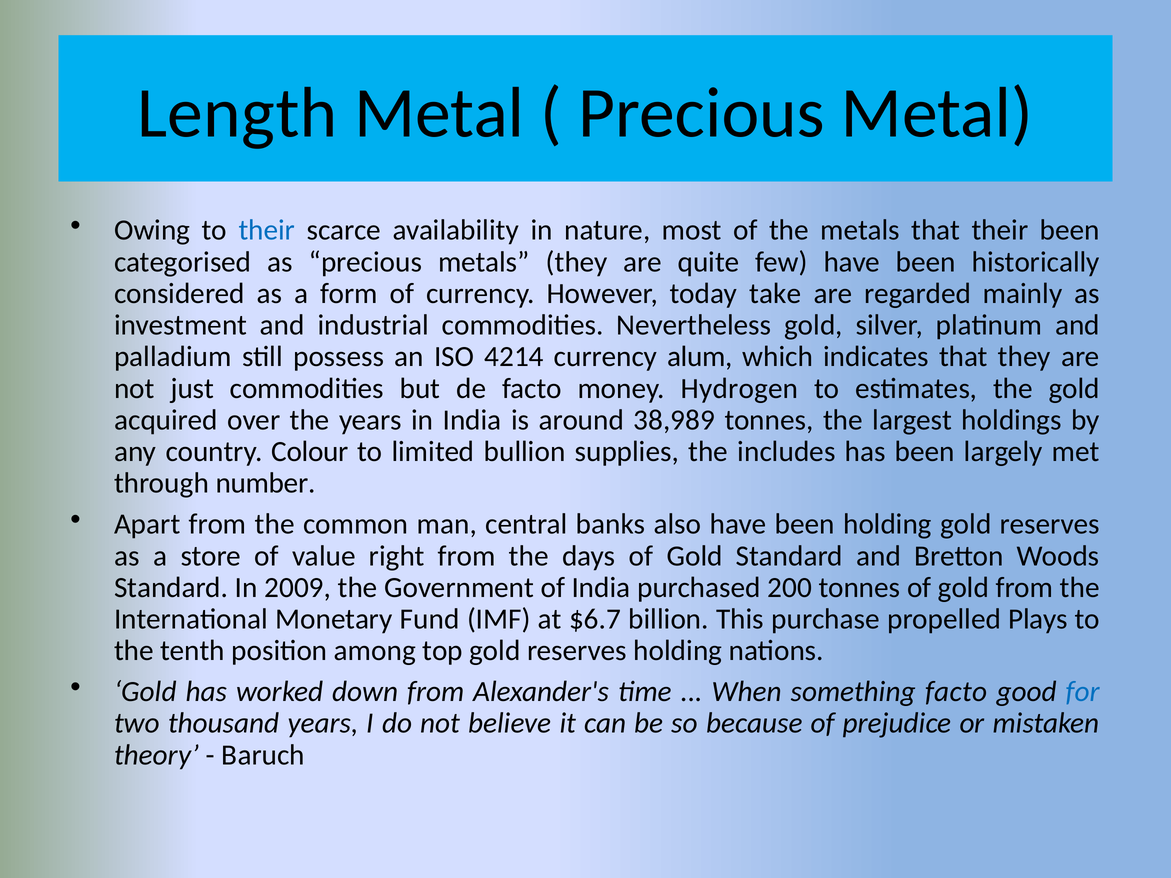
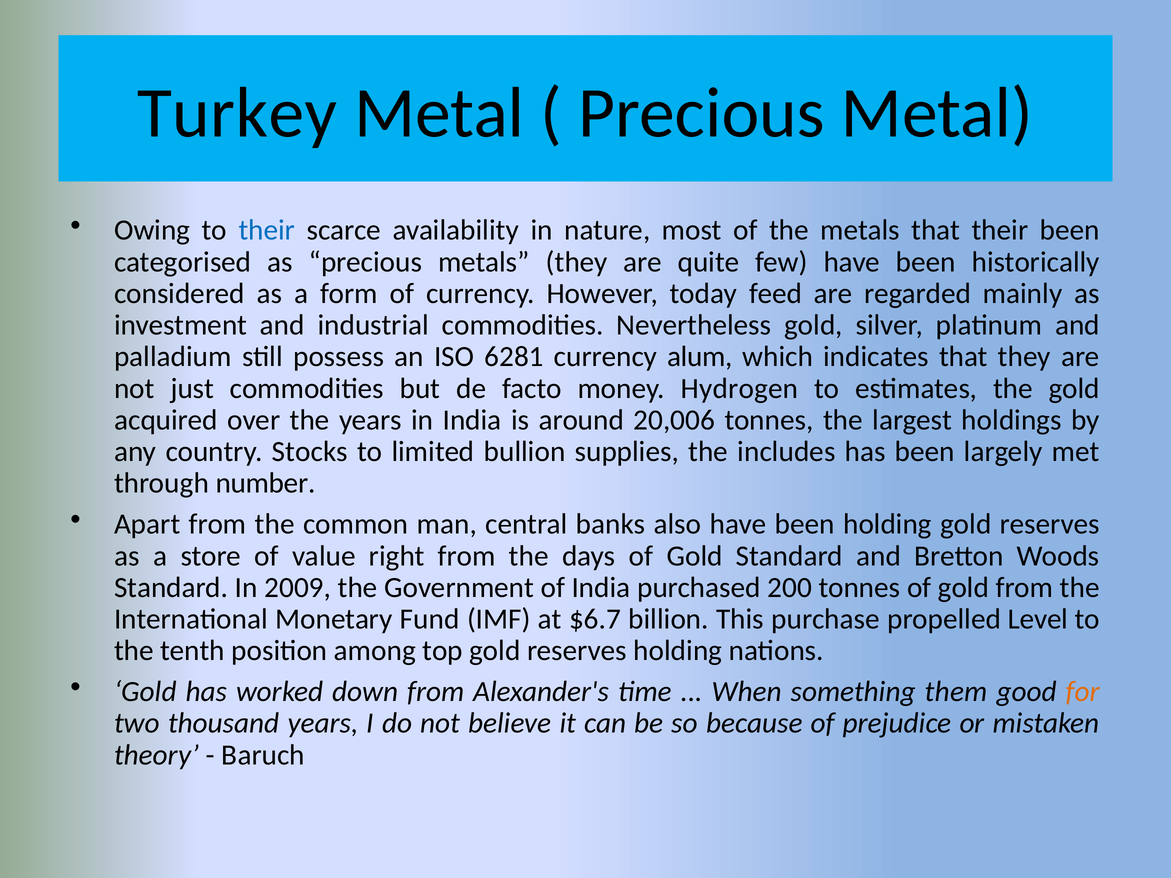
Length: Length -> Turkey (237, 113)
take: take -> feed (776, 294)
4214: 4214 -> 6281 (514, 357)
38,989: 38,989 -> 20,006 (674, 420)
Colour: Colour -> Stocks (310, 452)
Plays: Plays -> Level (1038, 619)
something facto: facto -> them (956, 692)
for colour: blue -> orange (1083, 692)
